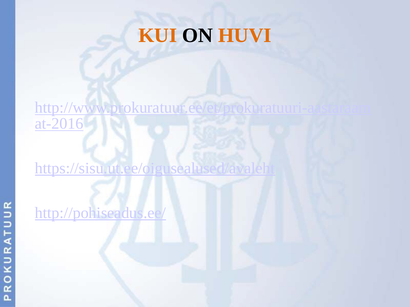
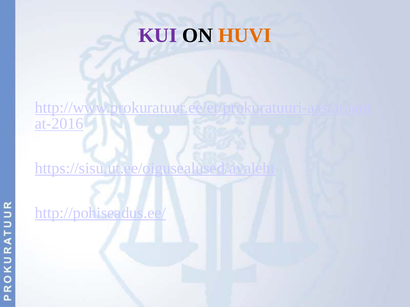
KUI colour: orange -> purple (158, 36)
